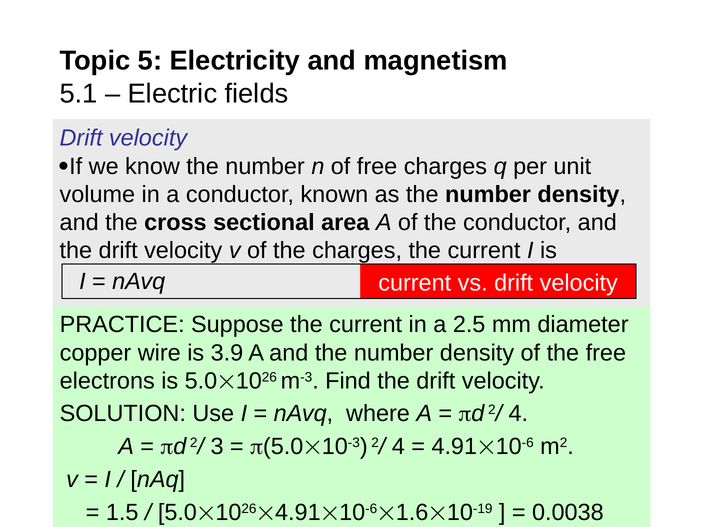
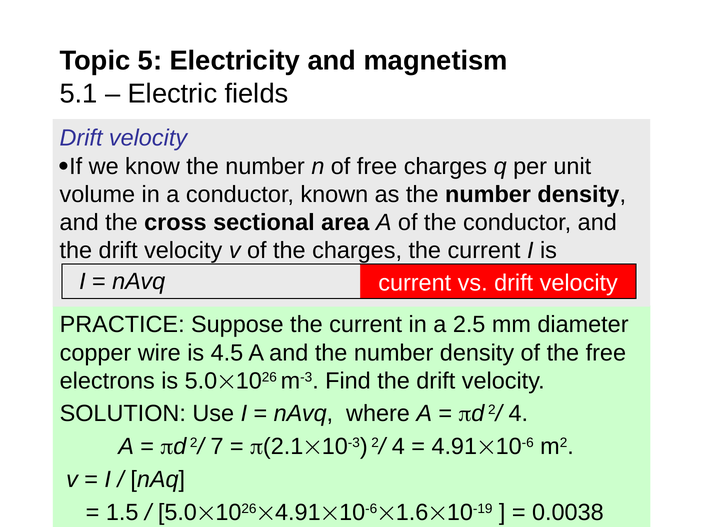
3.9: 3.9 -> 4.5 (227, 353)
3: 3 -> 7 (217, 447)
5.0: 5.0 -> 2.1 (283, 447)
